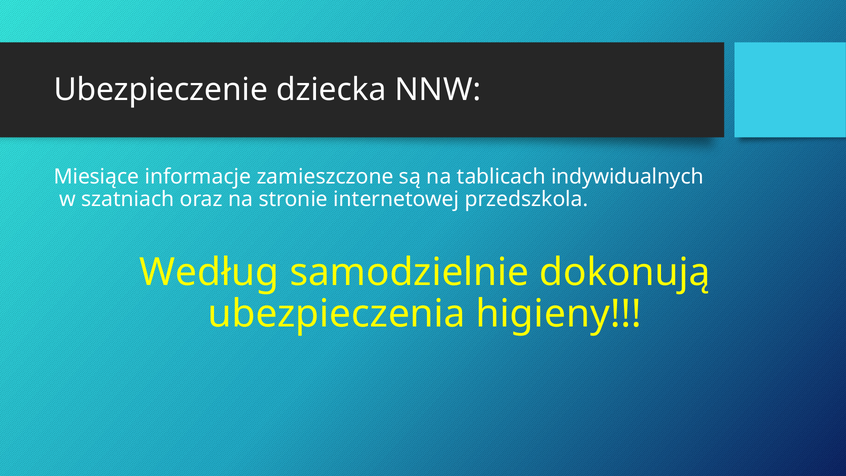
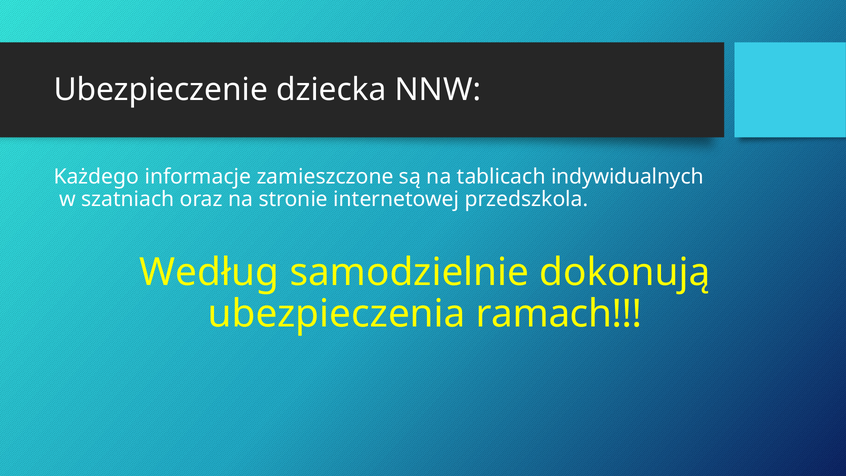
Miesiące: Miesiące -> Każdego (96, 177)
higieny: higieny -> ramach (559, 314)
